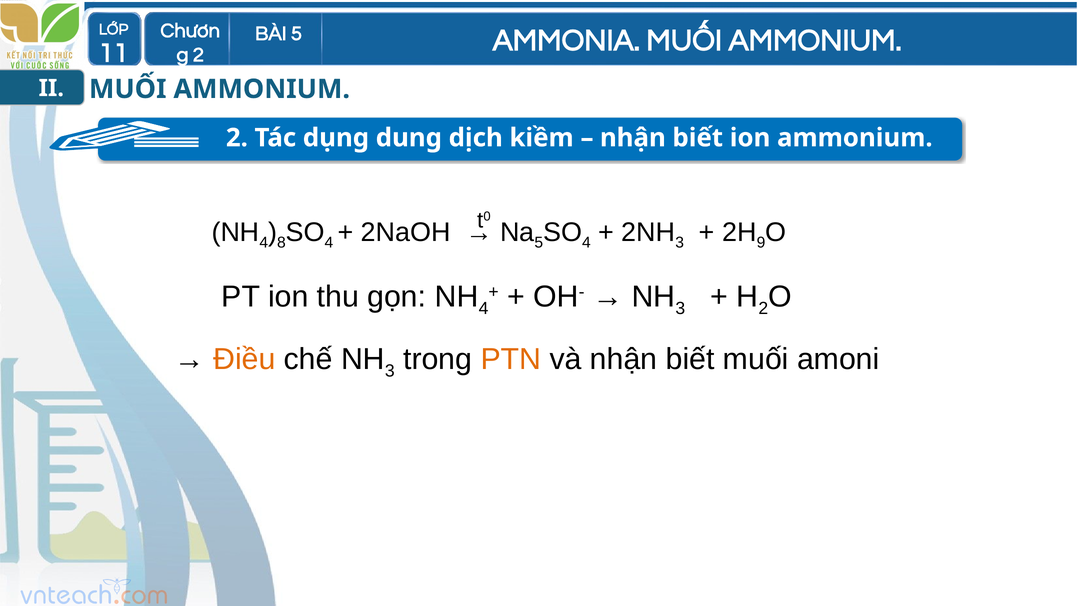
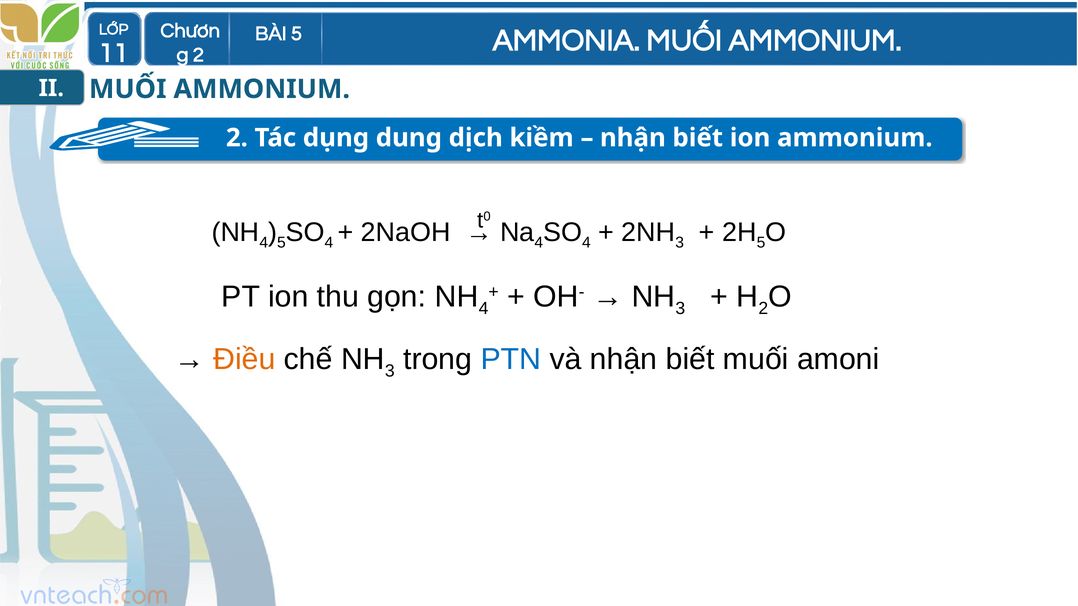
8: 8 -> 5 (281, 243)
5: 5 -> 4 (539, 243)
9: 9 -> 5 (761, 243)
PTN colour: orange -> blue (511, 359)
